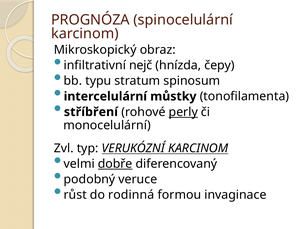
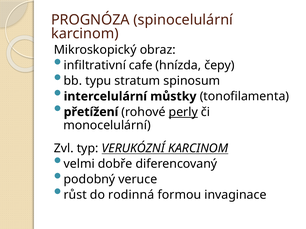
nejč: nejč -> cafe (141, 65)
stříbření: stříbření -> přetížení (91, 112)
dobře underline: present -> none (115, 164)
